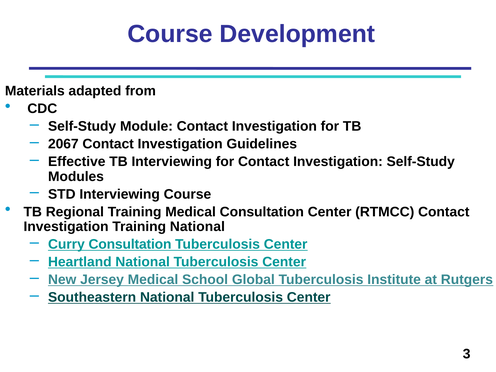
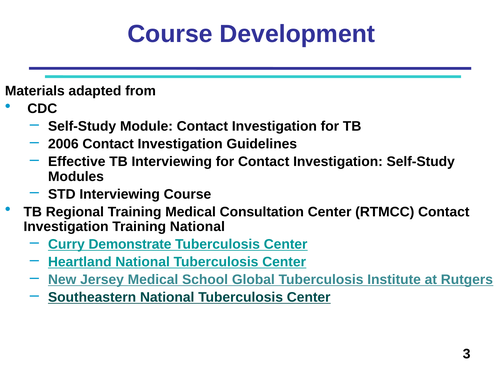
2067: 2067 -> 2006 (63, 144)
Curry Consultation: Consultation -> Demonstrate (130, 244)
